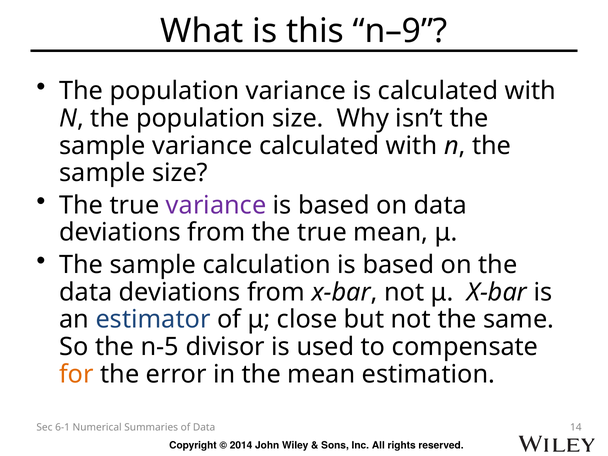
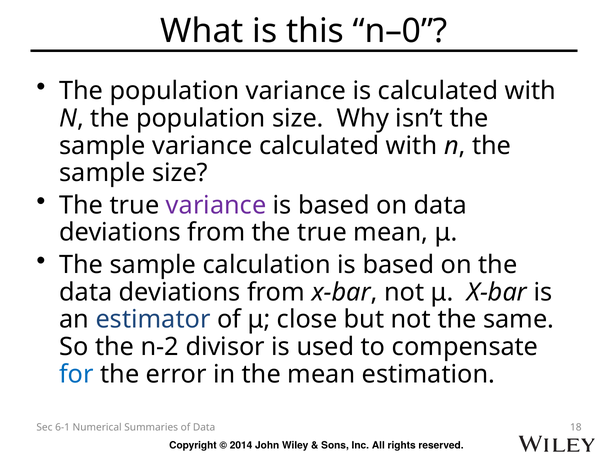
n–9: n–9 -> n–0 (400, 31)
n-5: n-5 -> n-2 (160, 347)
for colour: orange -> blue (77, 374)
14: 14 -> 18 (576, 427)
